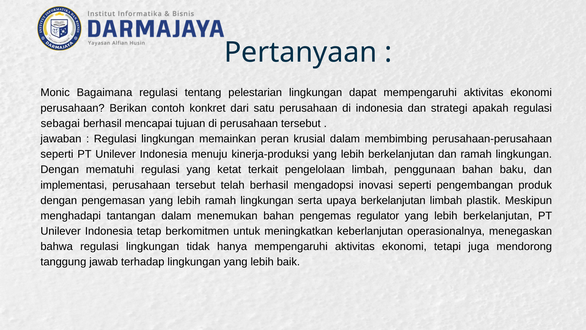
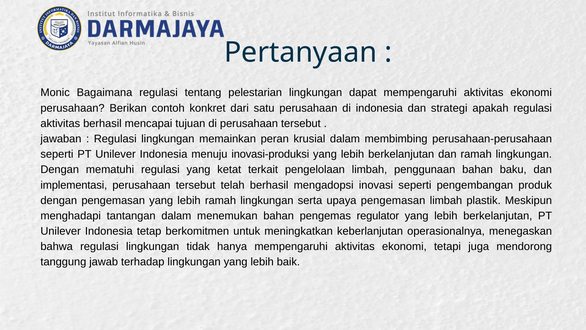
sebagai: sebagai -> aktivitas (60, 123)
kinerja-produksi: kinerja-produksi -> inovasi-produksi (270, 154)
upaya berkelanjutan: berkelanjutan -> pengemasan (393, 200)
